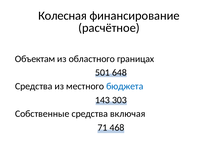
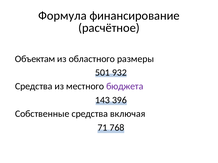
Колесная: Колесная -> Формула (62, 16)
границах: границах -> размеры (136, 59)
648: 648 -> 932 (119, 73)
бюджета colour: blue -> purple (125, 87)
303: 303 -> 396 (119, 100)
468: 468 -> 768 (117, 128)
